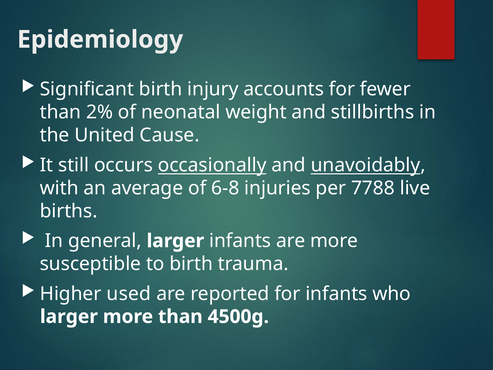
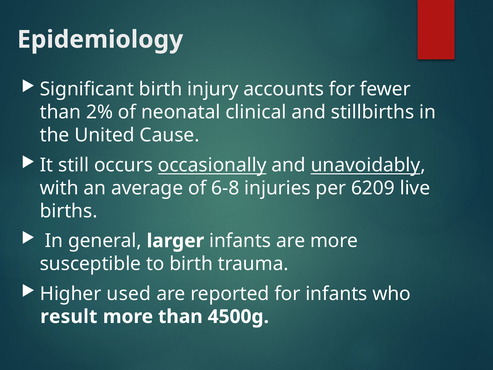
weight: weight -> clinical (256, 112)
7788: 7788 -> 6209 (373, 188)
larger: larger -> result (69, 316)
